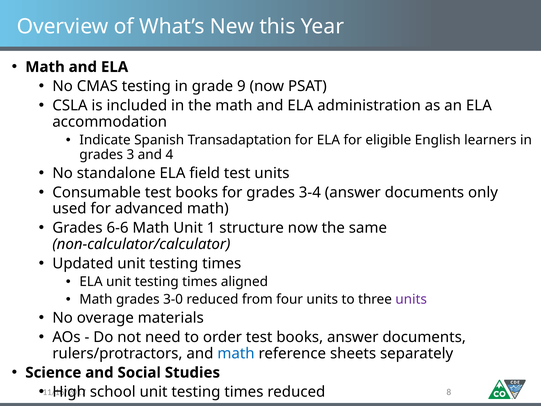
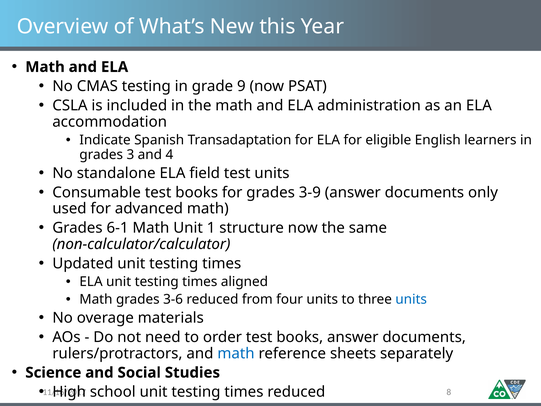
3-4: 3-4 -> 3-9 (310, 192)
6-6: 6-6 -> 6-1 (118, 228)
3-0: 3-0 -> 3-6 (173, 299)
units colour: purple -> blue (411, 299)
